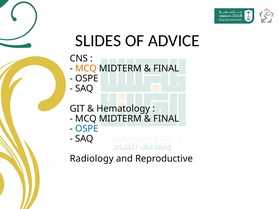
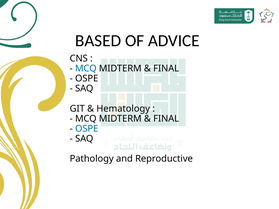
SLIDES: SLIDES -> BASED (98, 41)
MCQ colour: orange -> blue (86, 69)
Radiology: Radiology -> Pathology (92, 159)
